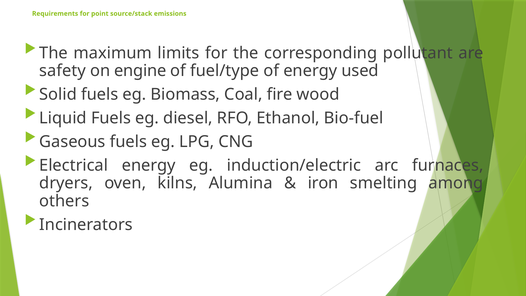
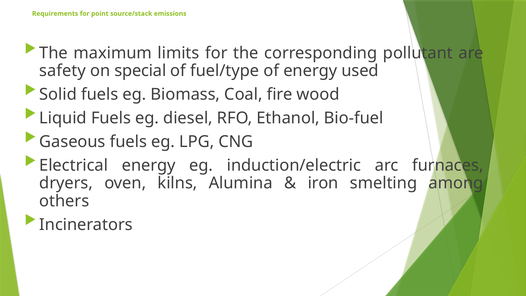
engine: engine -> special (140, 71)
